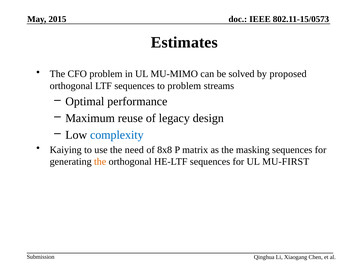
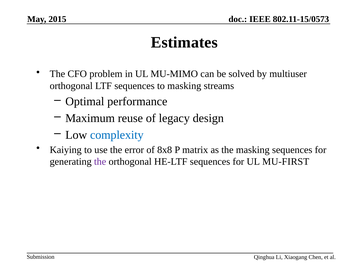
proposed: proposed -> multiuser (288, 74)
to problem: problem -> masking (184, 86)
need: need -> error (134, 150)
the colour: orange -> purple (100, 162)
